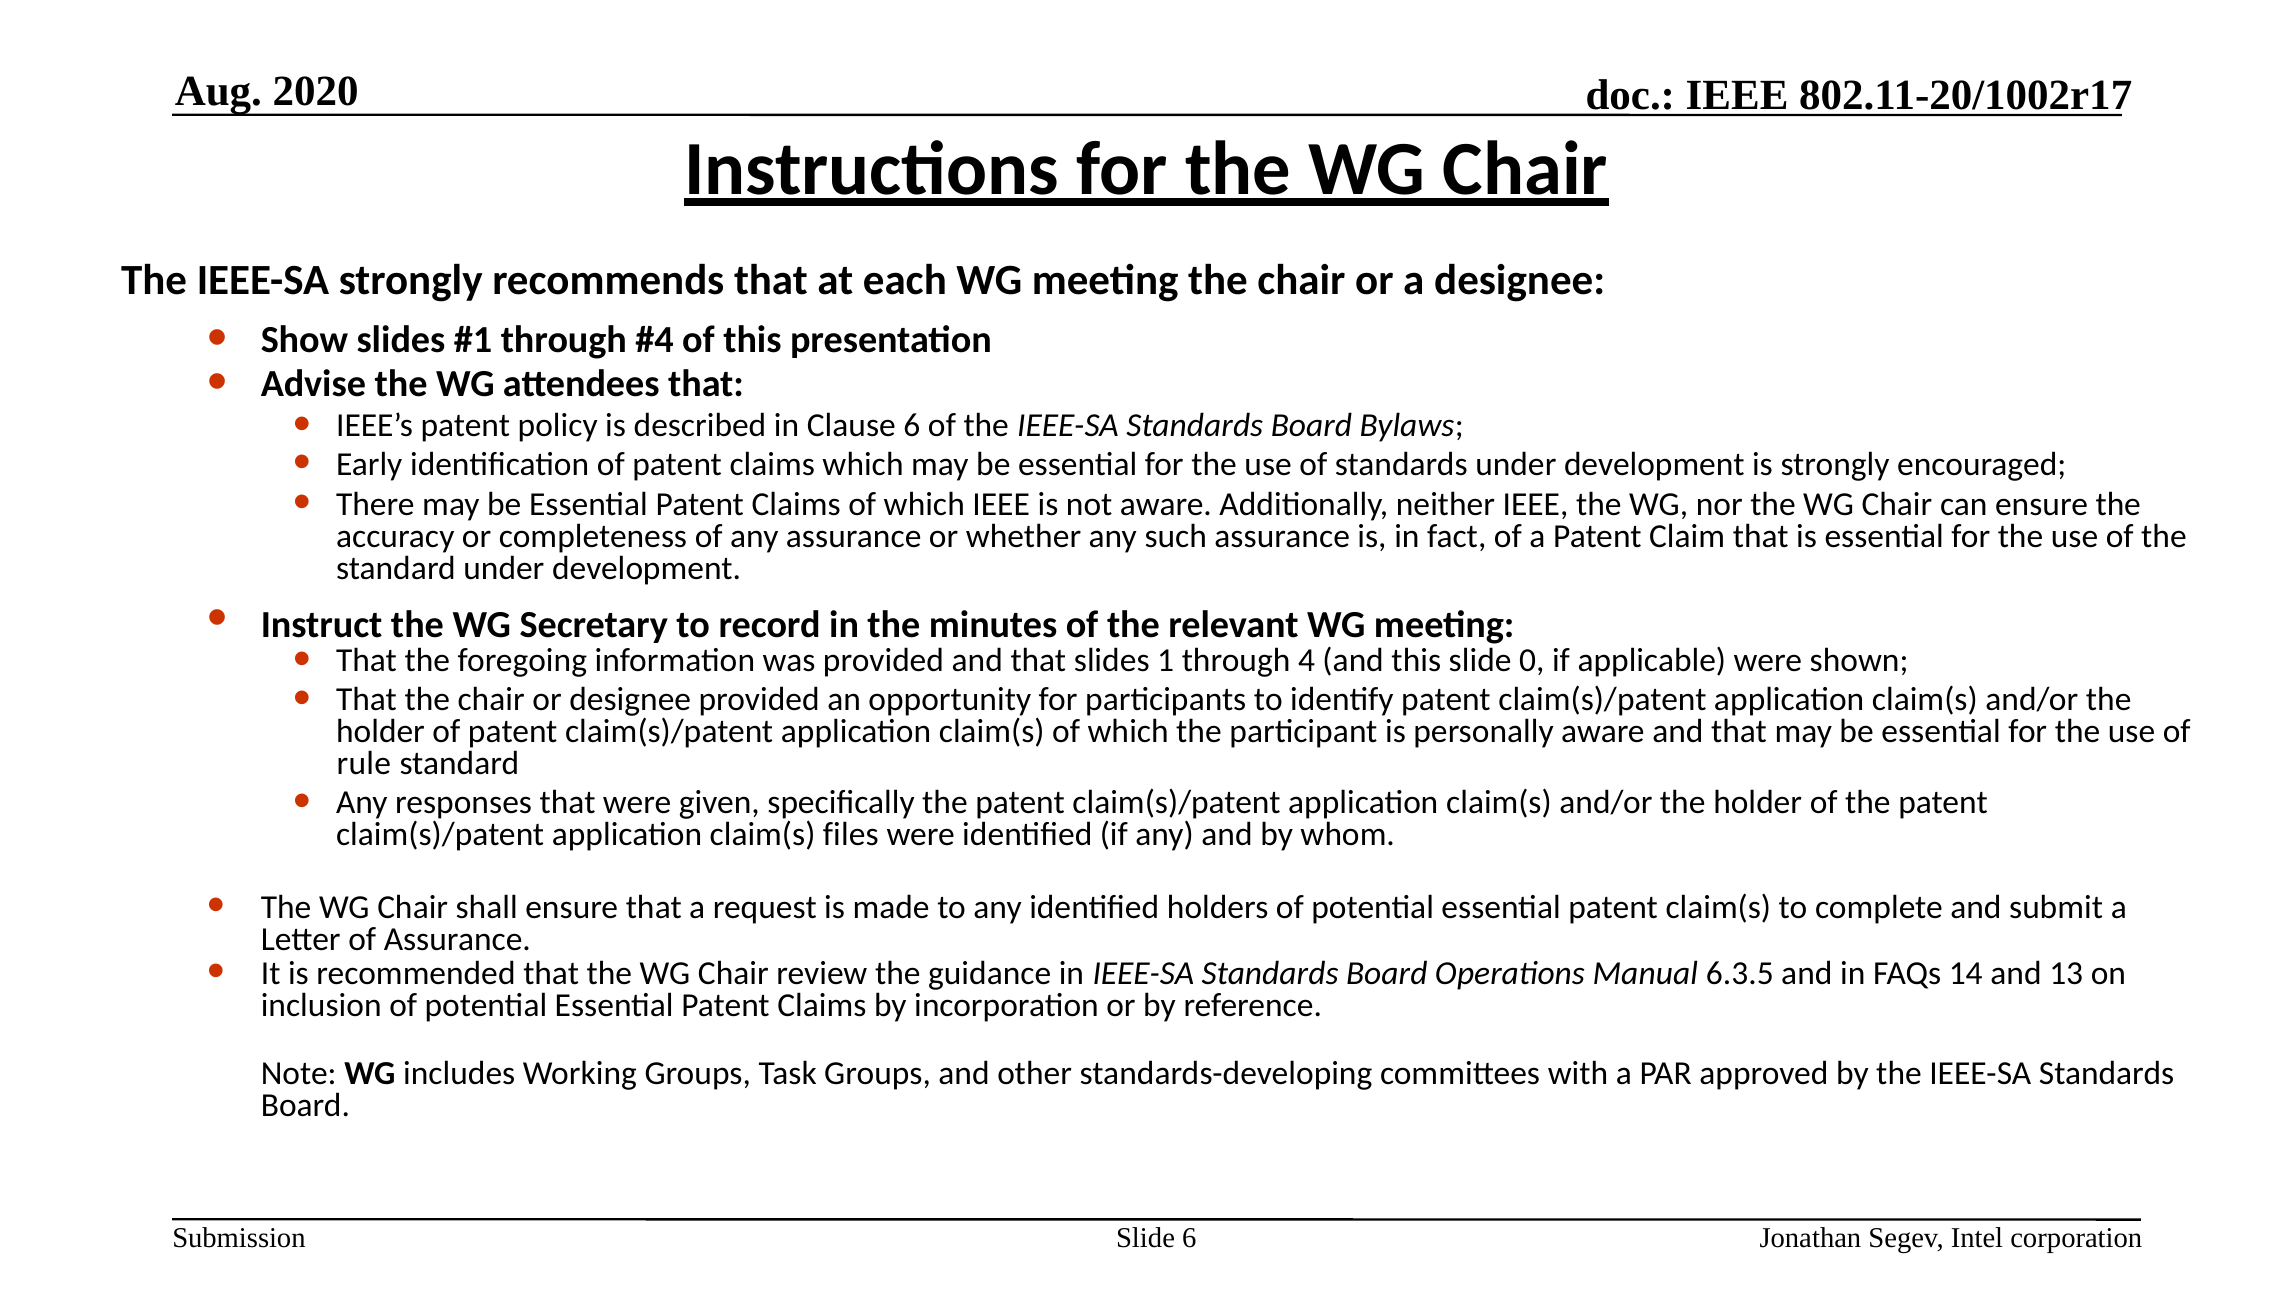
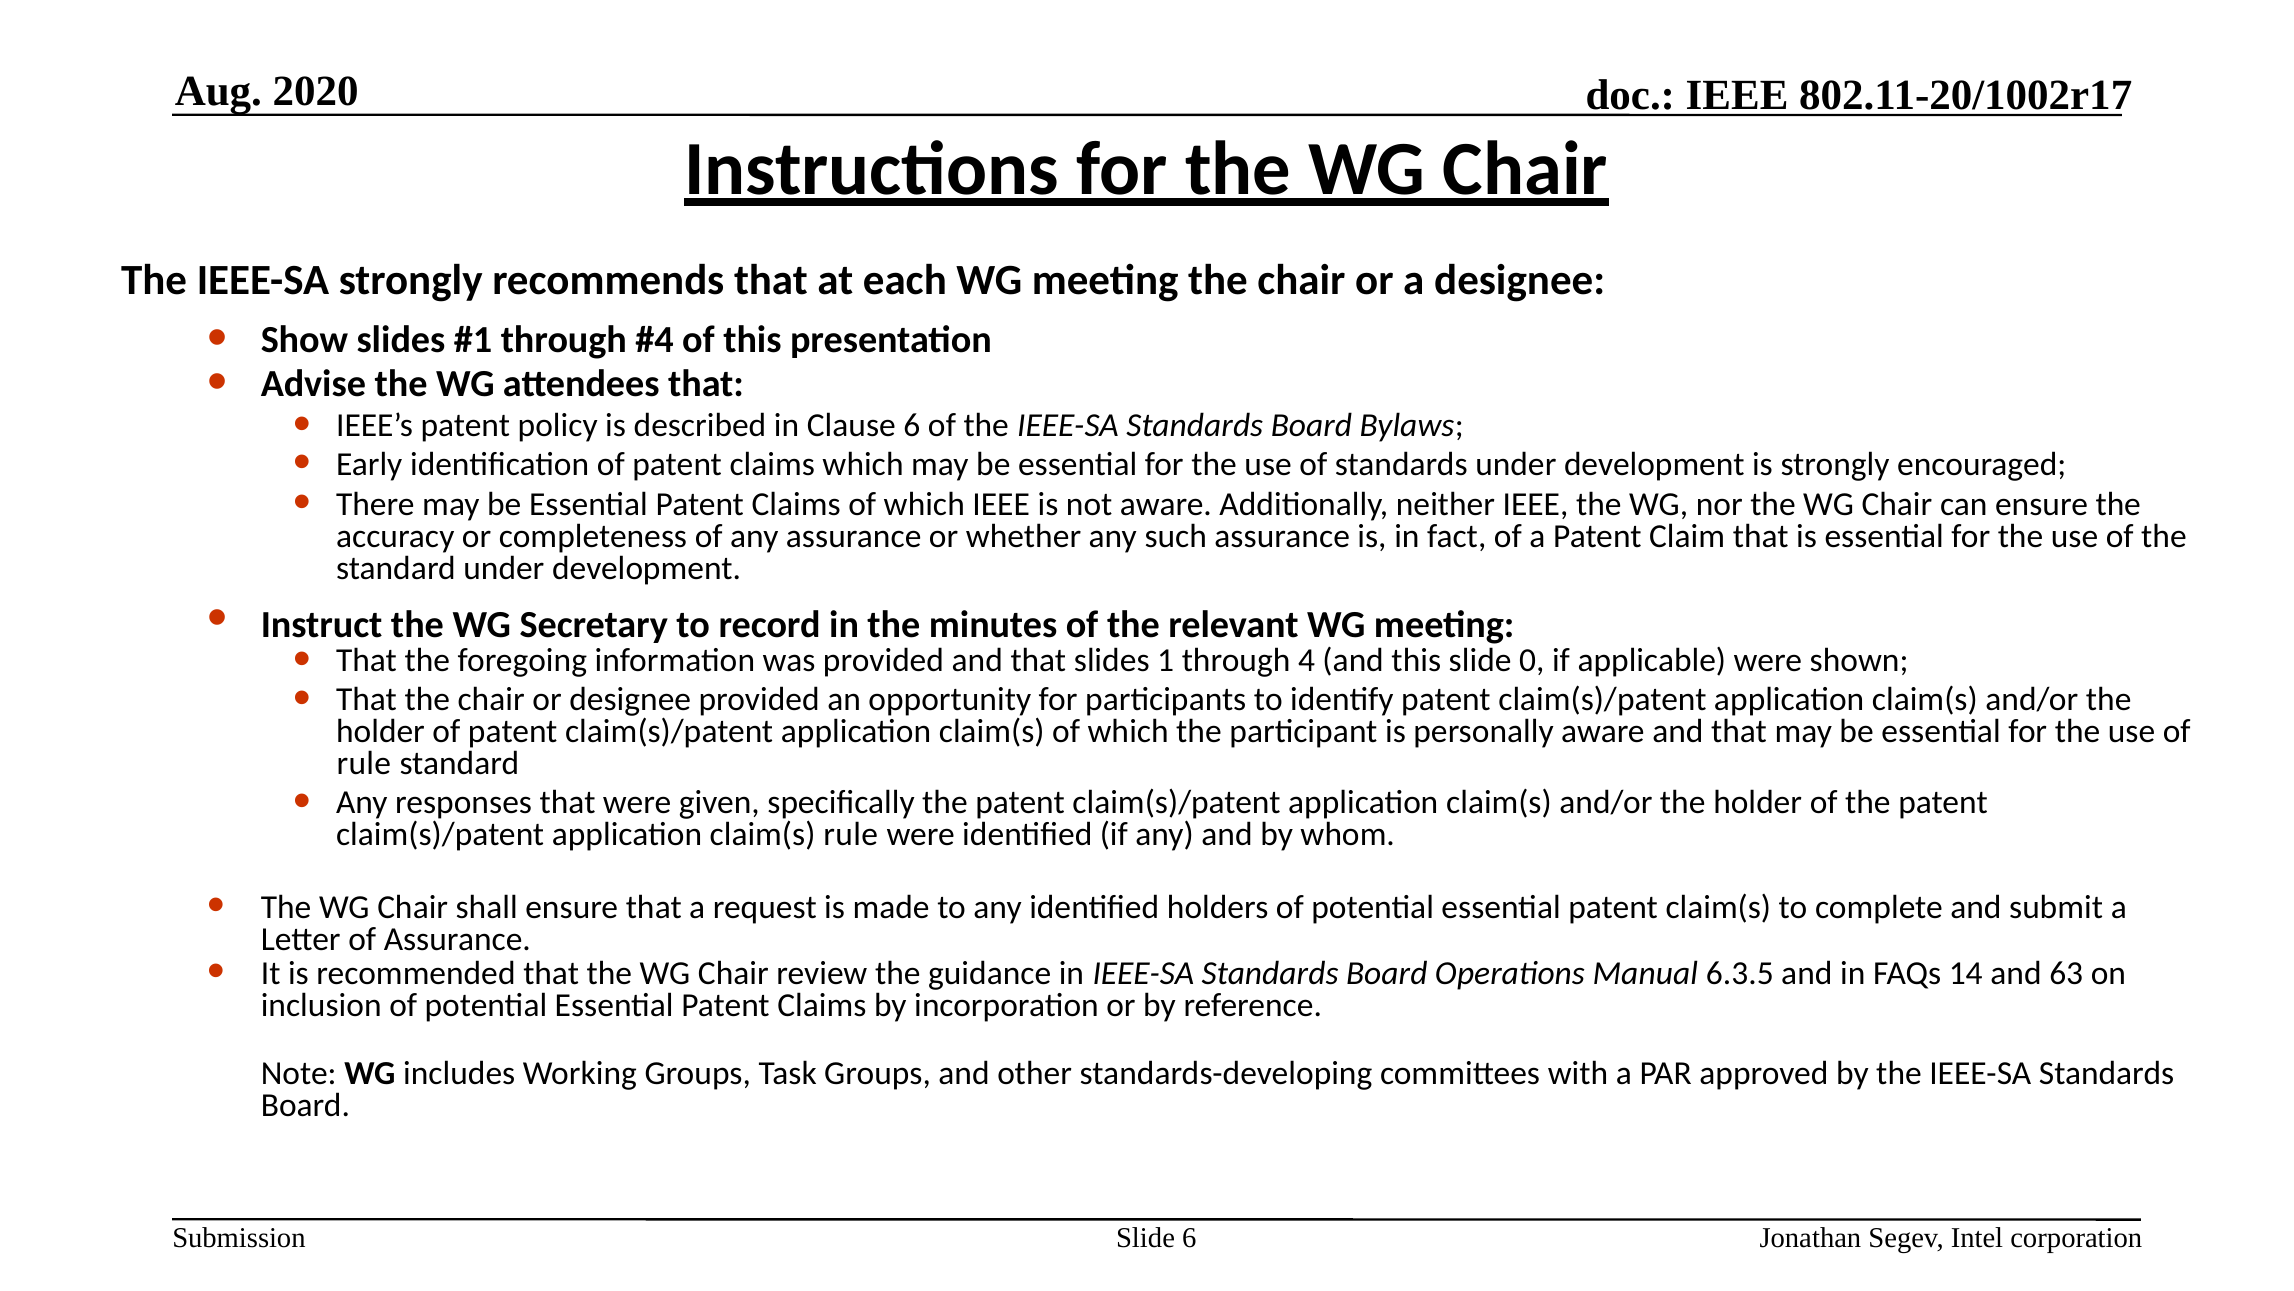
claim(s files: files -> rule (851, 834)
13: 13 -> 63 (2066, 973)
